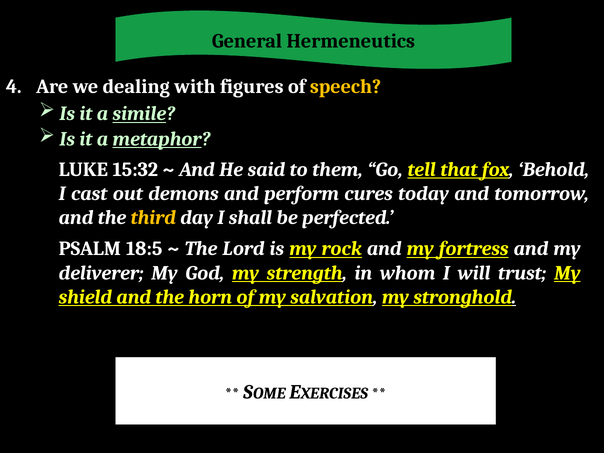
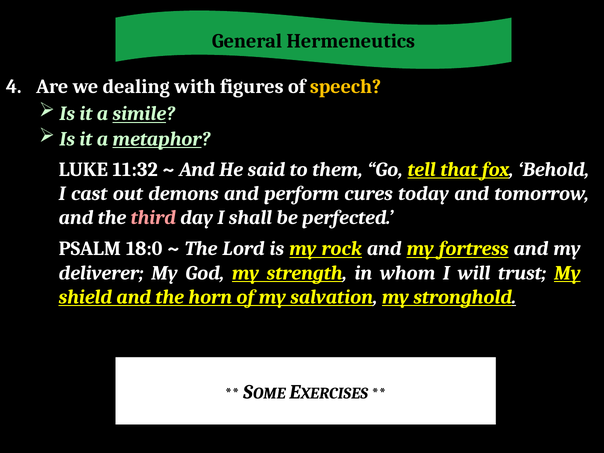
15:32: 15:32 -> 11:32 (135, 169)
third colour: yellow -> pink (153, 218)
18:5: 18:5 -> 18:0 (144, 249)
